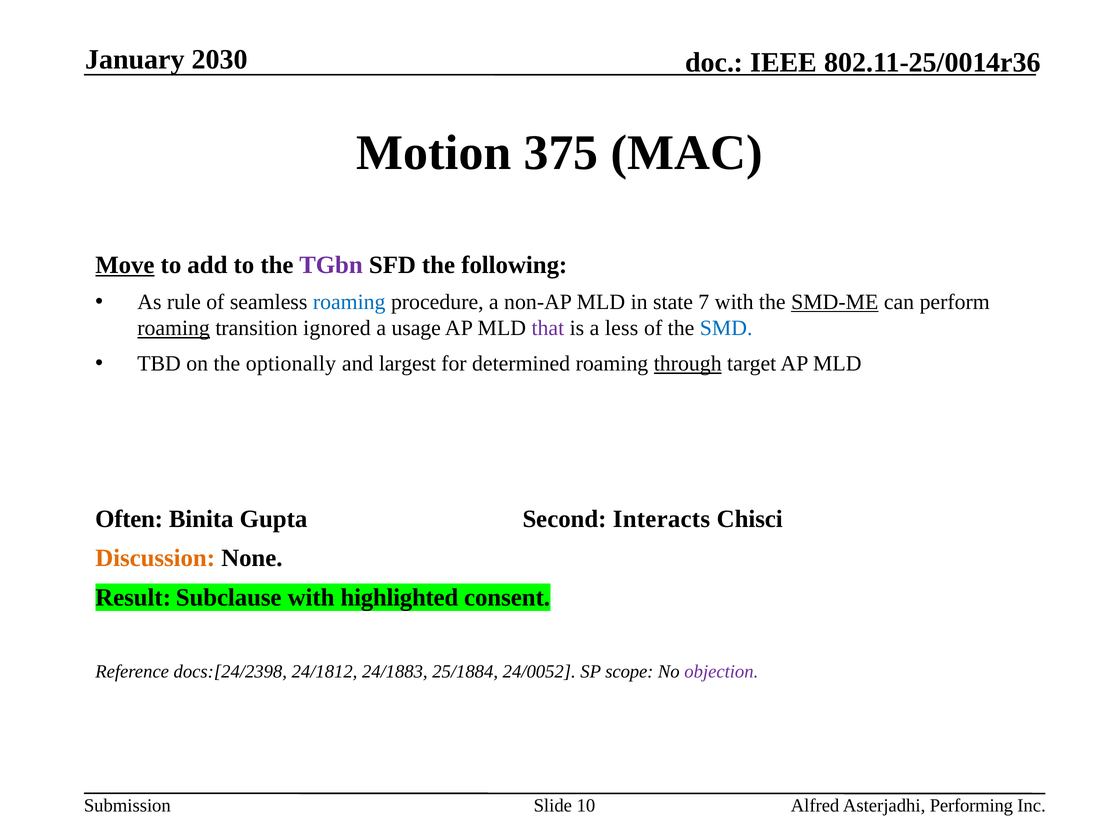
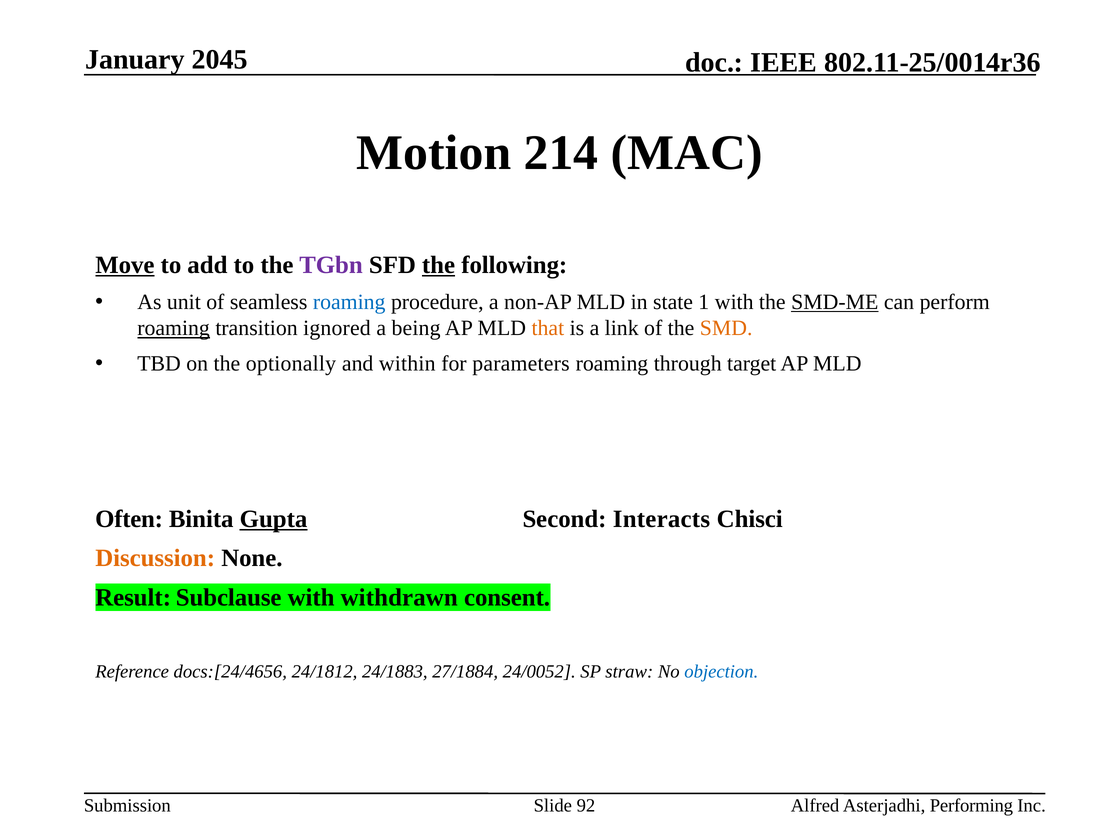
2030: 2030 -> 2045 (220, 59)
375: 375 -> 214 (561, 153)
the underline: none -> present (438, 265)
rule: rule -> unit (184, 302)
7: 7 -> 1 (704, 302)
usage: usage -> being (416, 328)
that colour: purple -> orange (548, 328)
less: less -> link (622, 328)
SMD colour: blue -> orange (726, 328)
largest: largest -> within (407, 364)
determined: determined -> parameters (521, 364)
through underline: present -> none (688, 364)
Gupta underline: none -> present (274, 519)
highlighted: highlighted -> withdrawn (399, 597)
docs:[24/2398: docs:[24/2398 -> docs:[24/4656 (230, 672)
25/1884: 25/1884 -> 27/1884 (465, 672)
scope: scope -> straw (629, 672)
objection colour: purple -> blue (721, 672)
10: 10 -> 92 (586, 806)
